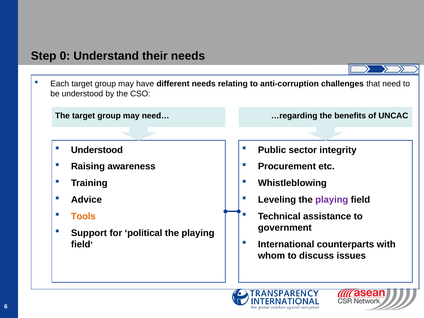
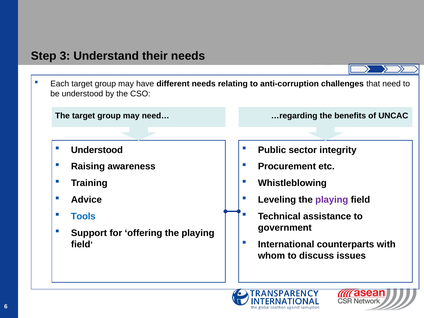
0: 0 -> 3 (65, 56)
Tools colour: orange -> blue (83, 216)
political: political -> offering (143, 233)
